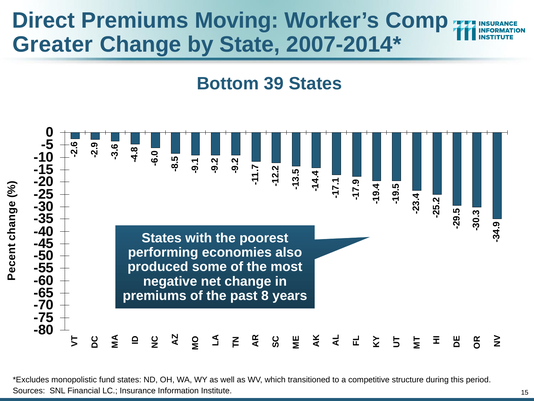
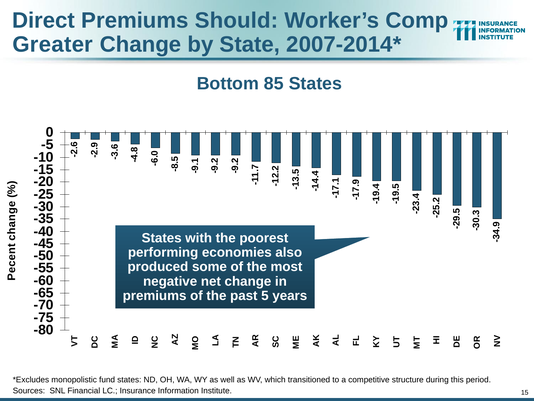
Moving: Moving -> Should (237, 20)
39: 39 -> 85 (274, 83)
past 8: 8 -> 5 (265, 295)
